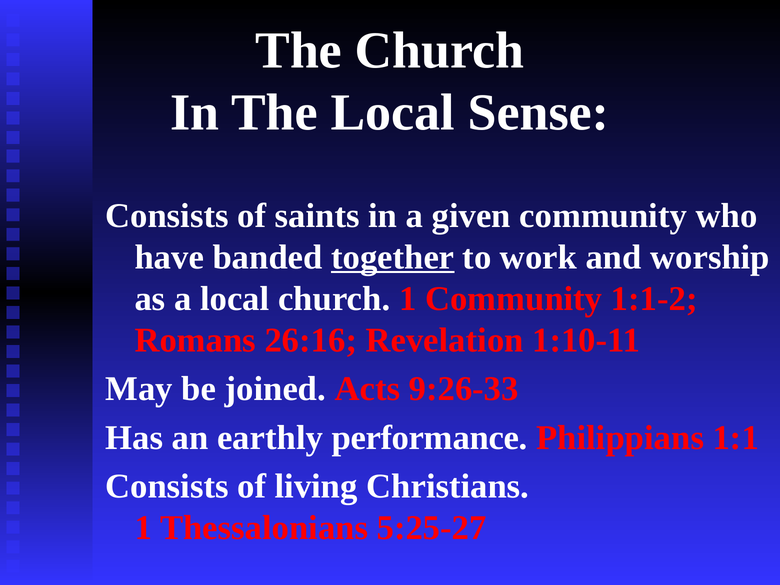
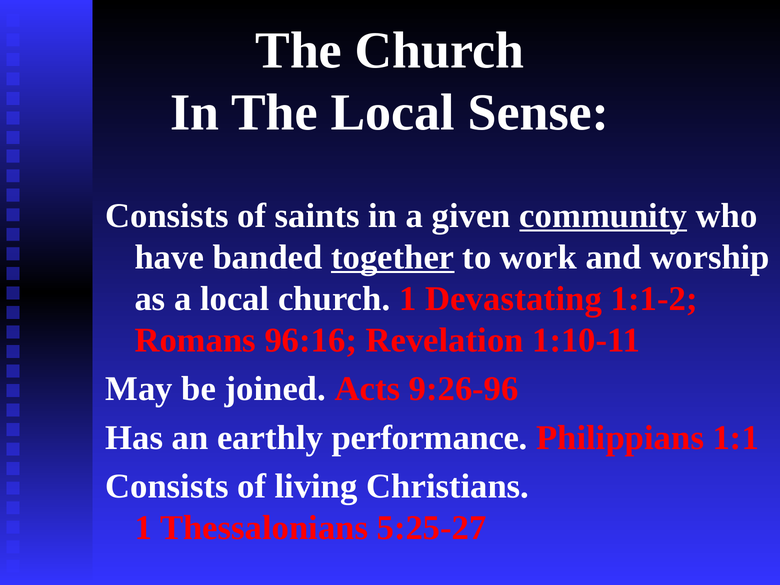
community underline: none -> present (603, 216)
1 Community: Community -> Devastating (514, 299)
26:16: 26:16 -> 96:16 (311, 340)
9:26-33: 9:26-33 -> 9:26-96 (464, 389)
